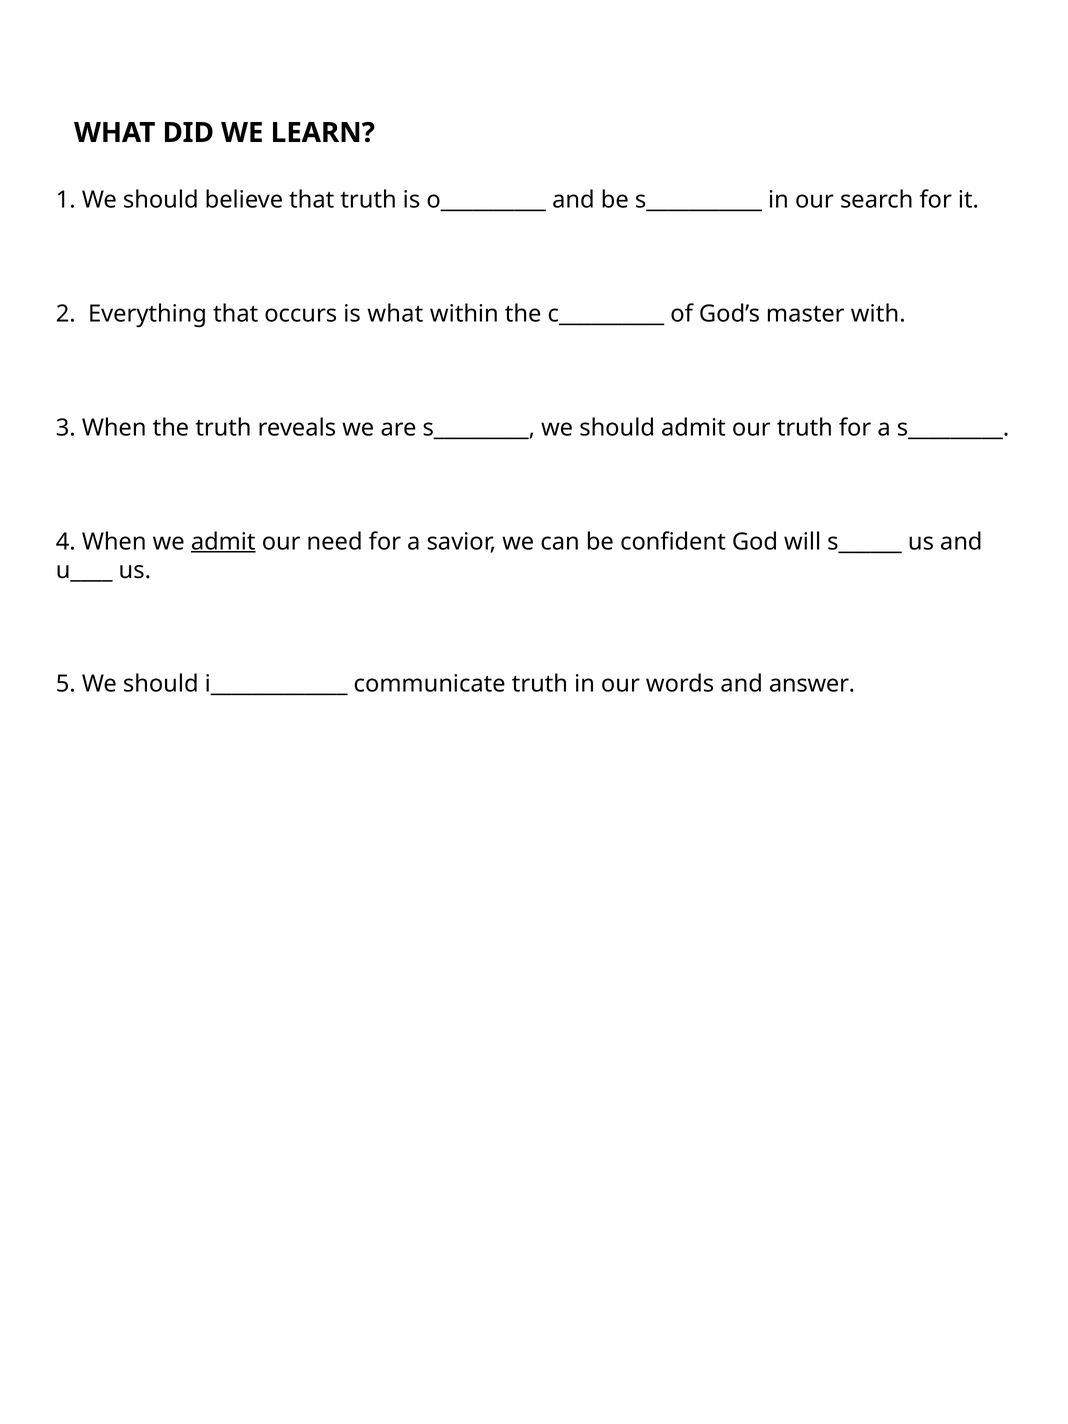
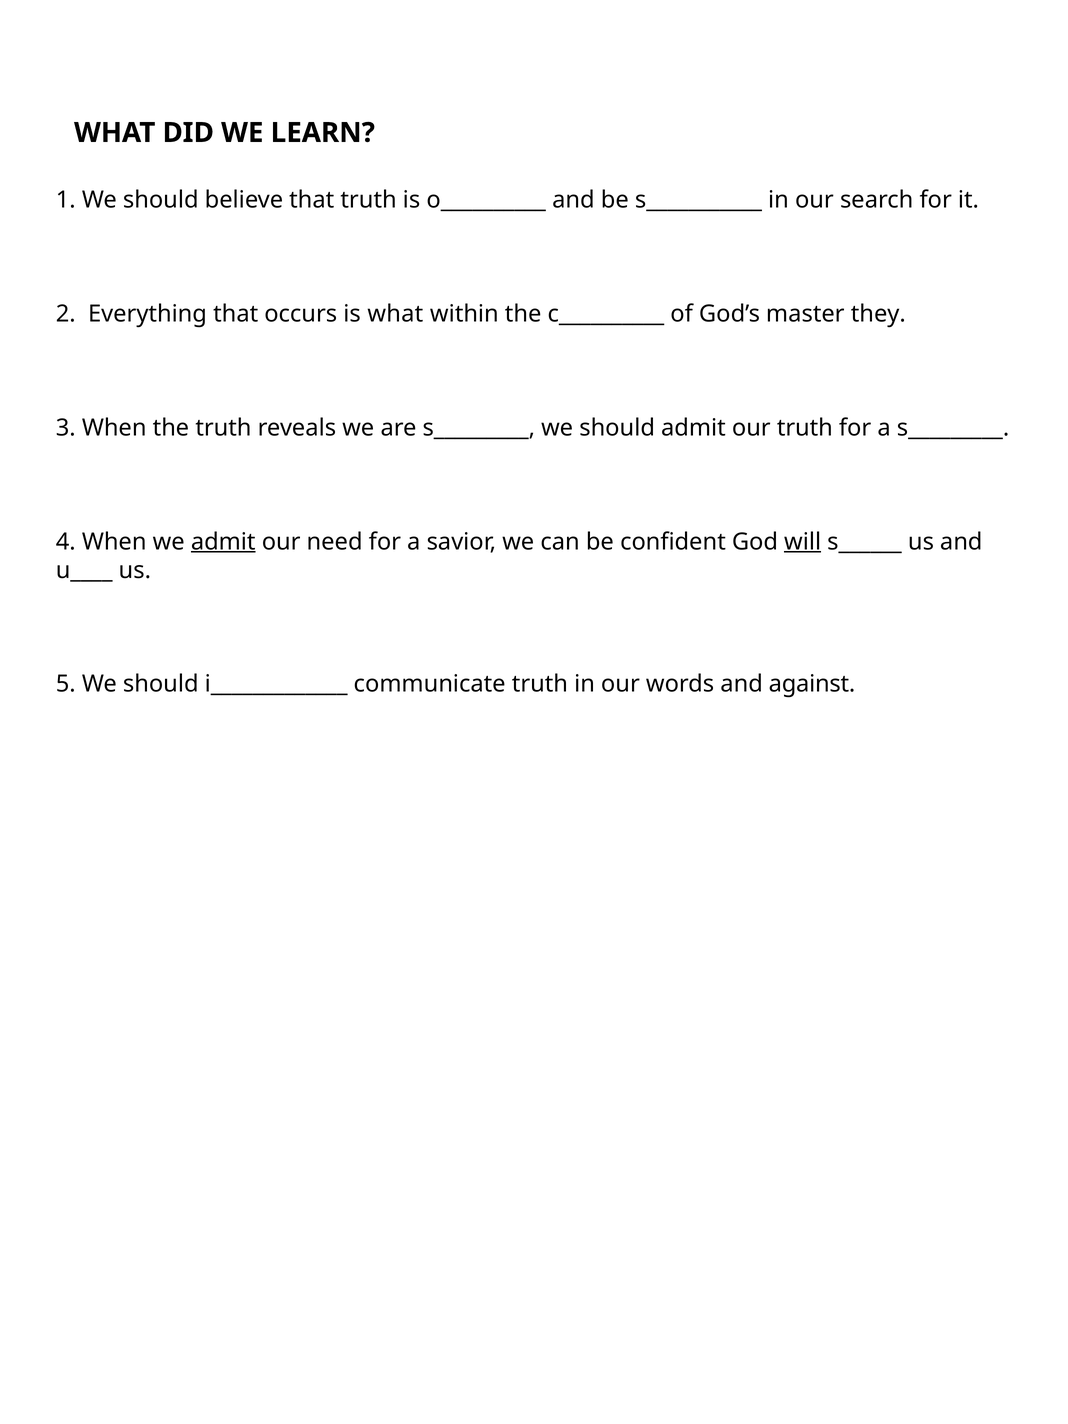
with: with -> they (878, 314)
will underline: none -> present (803, 542)
answer: answer -> against (812, 684)
